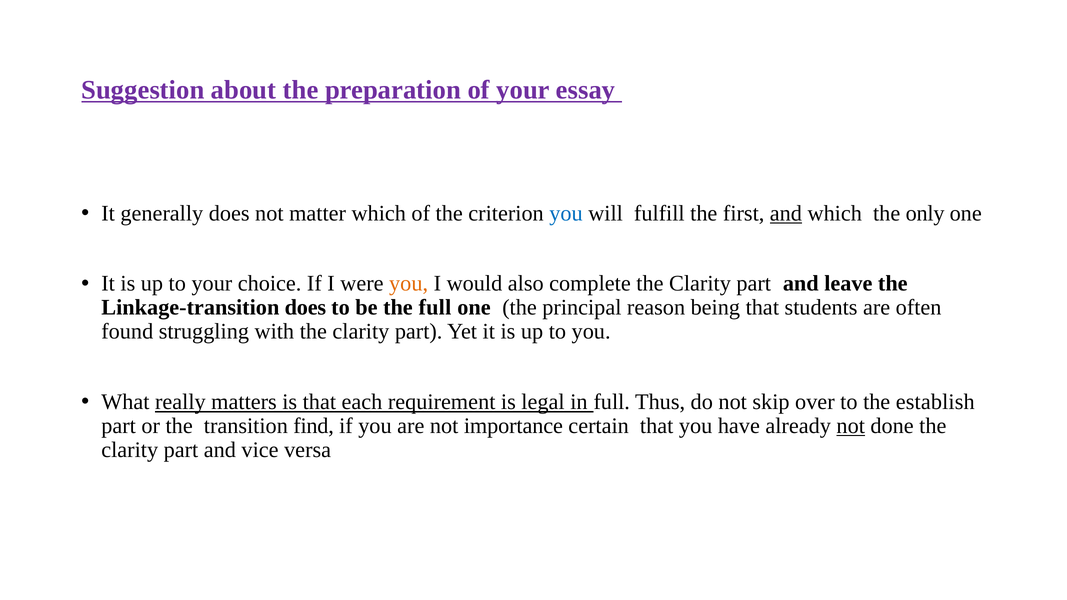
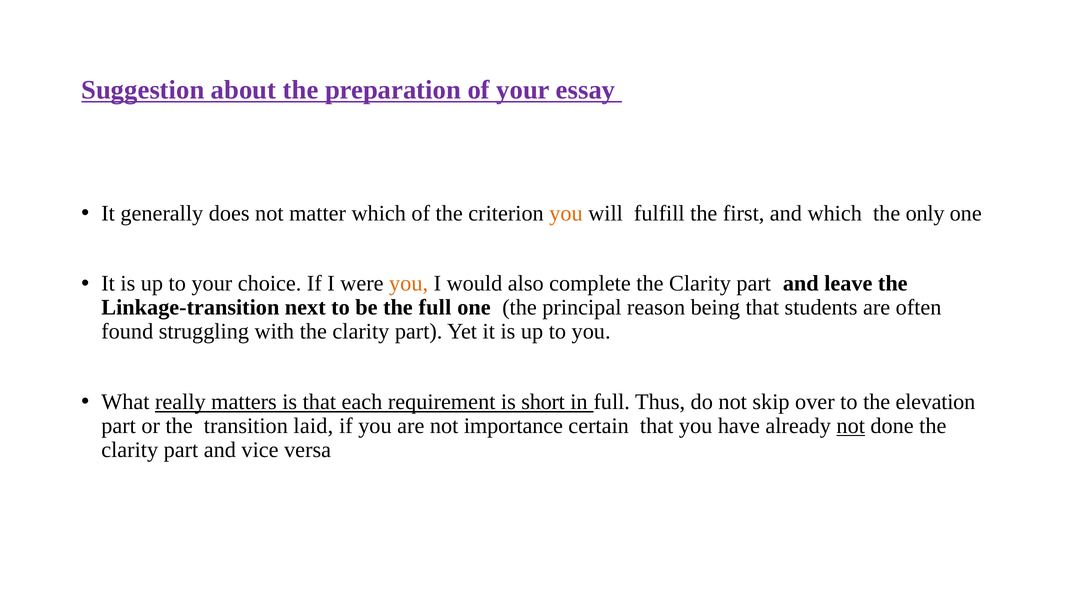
you colour: blue -> orange (566, 213)
and underline: present -> none (786, 213)
Linkage-transition does: does -> next (305, 308)
legal: legal -> short (543, 402)
establish: establish -> elevation (935, 402)
find: find -> laid (313, 426)
